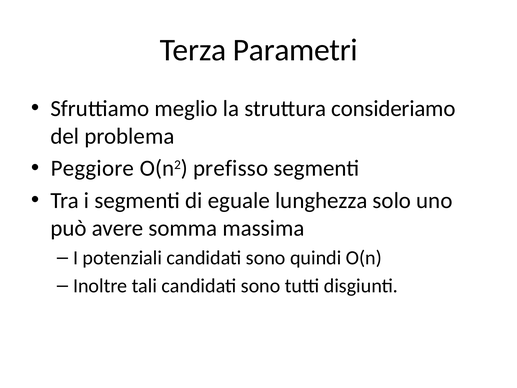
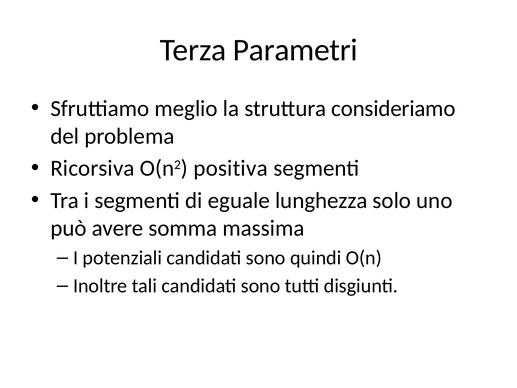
Peggiore: Peggiore -> Ricorsiva (92, 168)
prefisso: prefisso -> positiva (231, 168)
